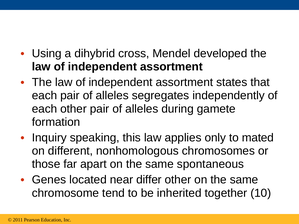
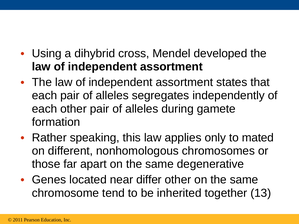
Inquiry: Inquiry -> Rather (49, 138)
spontaneous: spontaneous -> degenerative (210, 164)
10: 10 -> 13 (261, 193)
